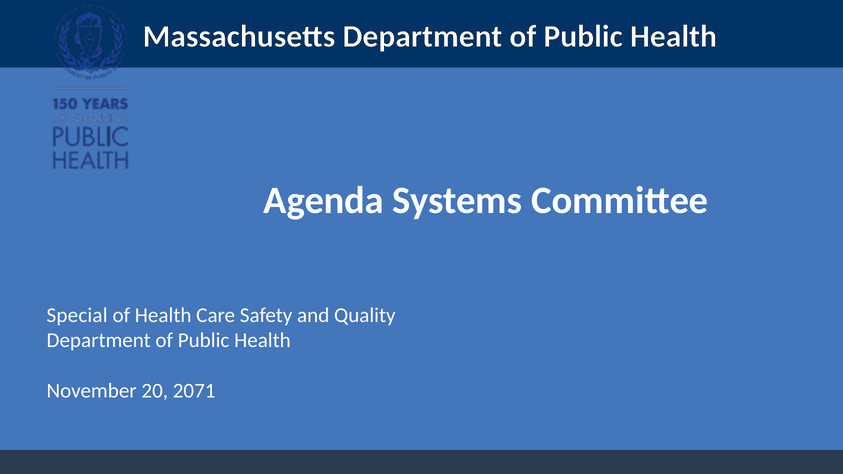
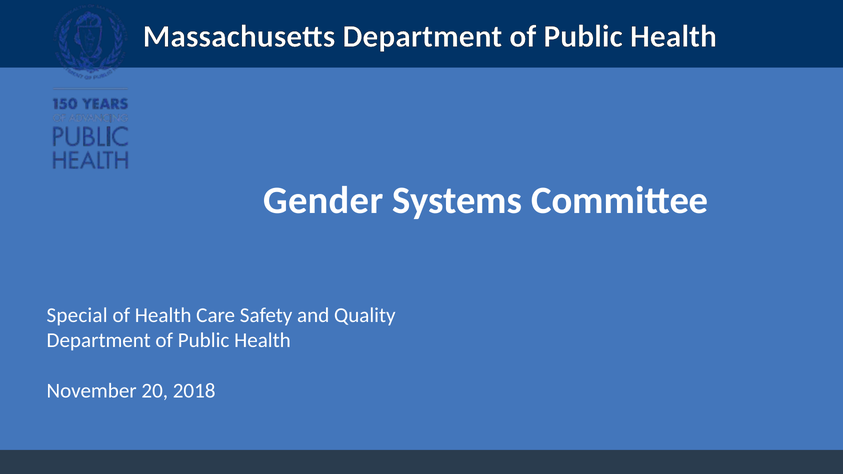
Agenda: Agenda -> Gender (323, 201)
2071: 2071 -> 2018 (194, 391)
